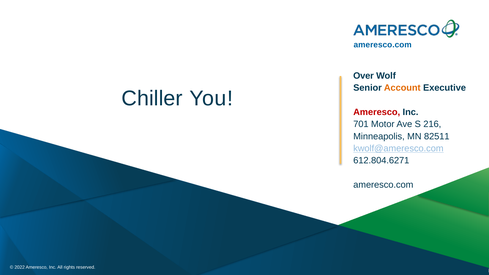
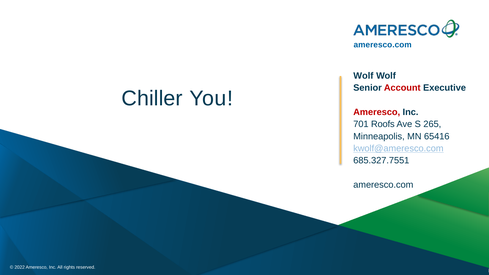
Over: Over -> Wolf (363, 76)
Account colour: orange -> red (402, 88)
Motor: Motor -> Roofs (383, 124)
216: 216 -> 265 (432, 124)
82511: 82511 -> 65416 (437, 136)
612.804.6271: 612.804.6271 -> 685.327.7551 (381, 161)
